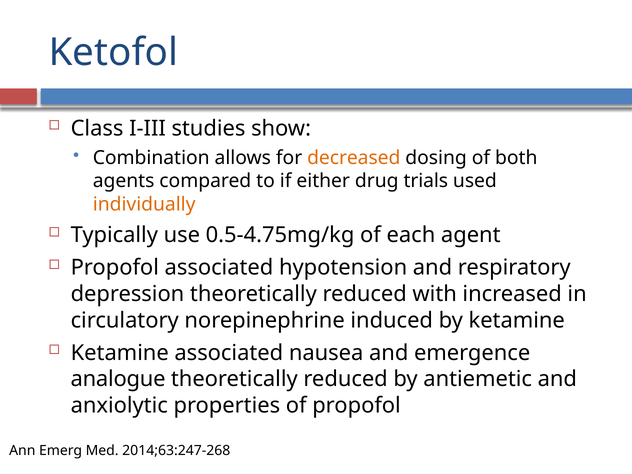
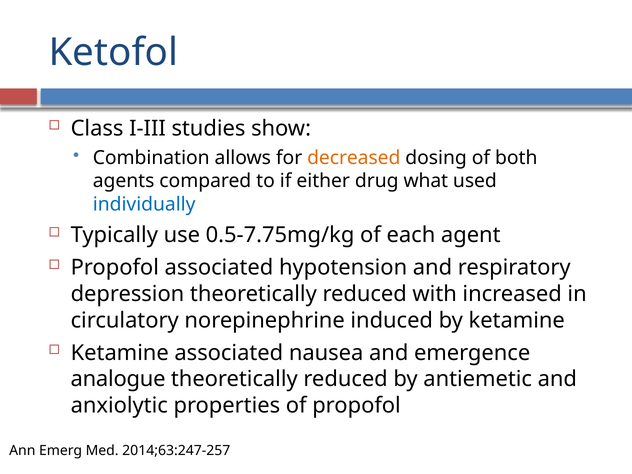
trials: trials -> what (426, 181)
individually colour: orange -> blue (144, 204)
0.5-4.75mg/kg: 0.5-4.75mg/kg -> 0.5-7.75mg/kg (280, 235)
2014;63:247-268: 2014;63:247-268 -> 2014;63:247-257 (176, 450)
